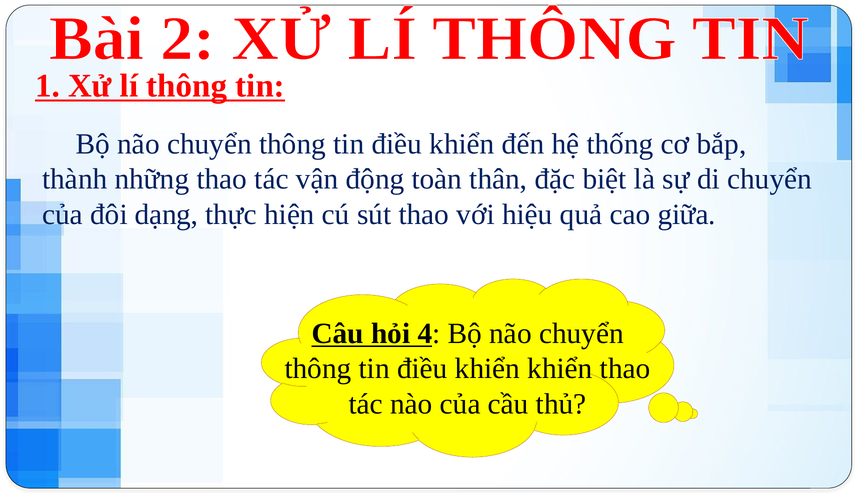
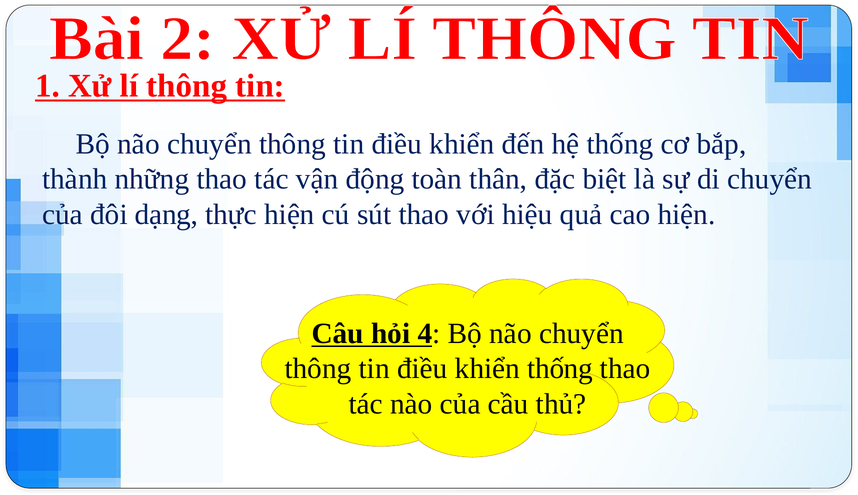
cao giữa: giữa -> hiện (686, 214)
khiển khiển: khiển -> thống (560, 369)
